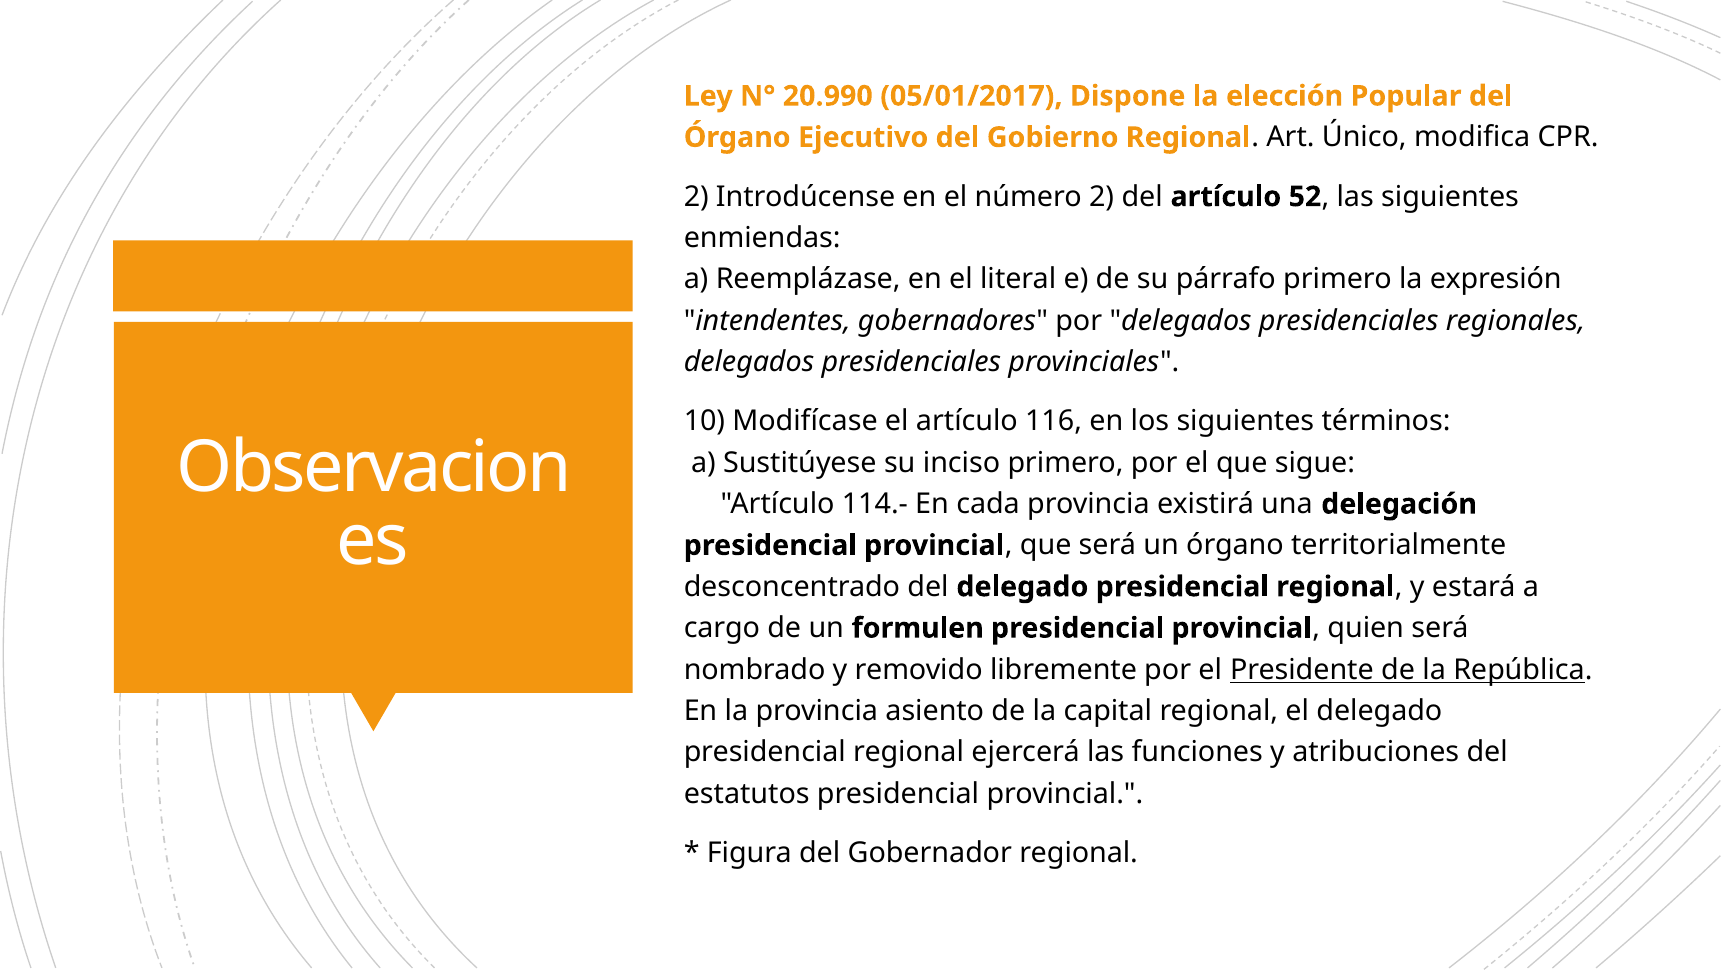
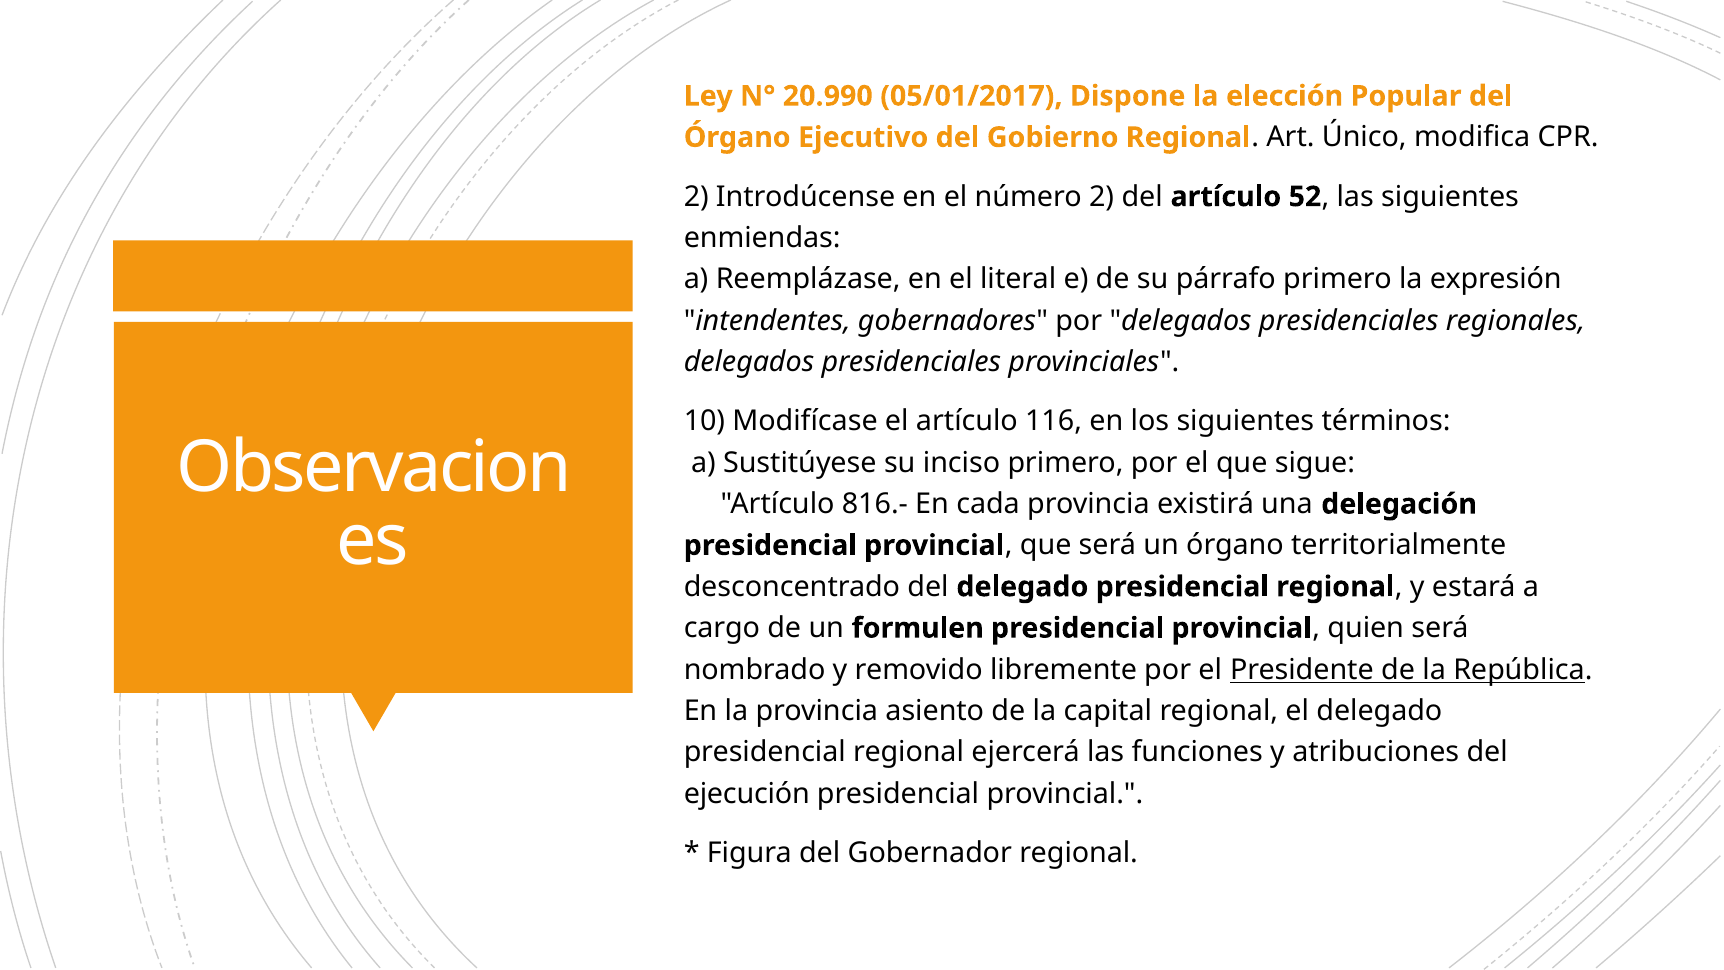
114.-: 114.- -> 816.- (875, 504)
estatutos: estatutos -> ejecución (747, 793)
